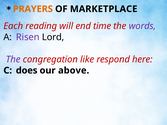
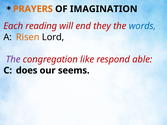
MARKETPLACE: MARKETPLACE -> IMAGINATION (104, 9)
time: time -> they (102, 26)
words colour: purple -> blue (142, 26)
Risen colour: purple -> orange (28, 37)
here: here -> able (142, 59)
above: above -> seems (74, 71)
